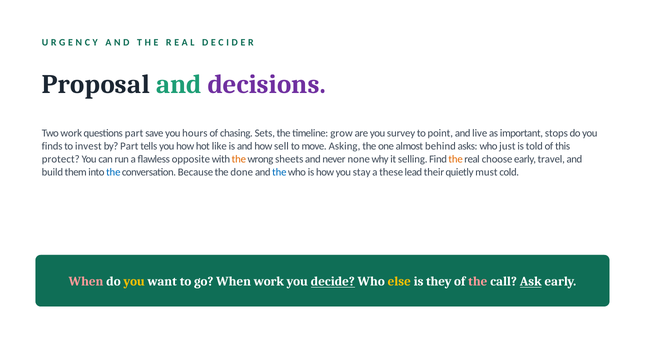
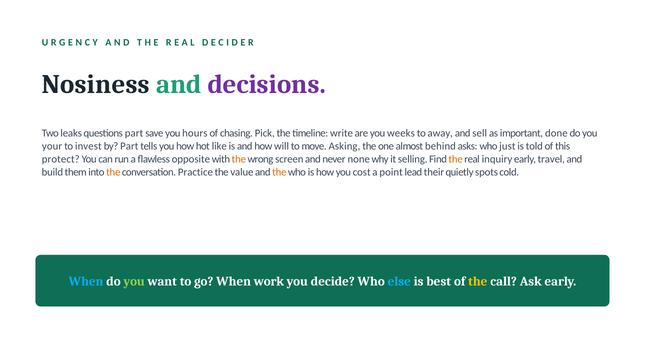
Proposal: Proposal -> Nosiness (96, 84)
Two work: work -> leaks (71, 133)
Sets: Sets -> Pick (265, 133)
grow: grow -> write (342, 133)
survey: survey -> weeks (401, 133)
point: point -> away (440, 133)
live: live -> sell (480, 133)
stops: stops -> done (556, 133)
finds: finds -> your (52, 146)
sell: sell -> will (282, 146)
sheets: sheets -> screen (289, 159)
choose: choose -> inquiry (497, 159)
the colour: blue -> orange (113, 172)
Because: Because -> Practice (195, 172)
done: done -> value (242, 172)
the colour: blue -> orange (279, 172)
stay: stay -> cost (362, 172)
these: these -> point (391, 172)
must: must -> spots (487, 172)
When colour: pink -> light blue (86, 281)
you colour: yellow -> light green (134, 281)
decide underline: present -> none (333, 281)
else colour: yellow -> light blue (399, 281)
they: they -> best (439, 281)
the colour: pink -> yellow (478, 281)
Ask underline: present -> none (531, 281)
